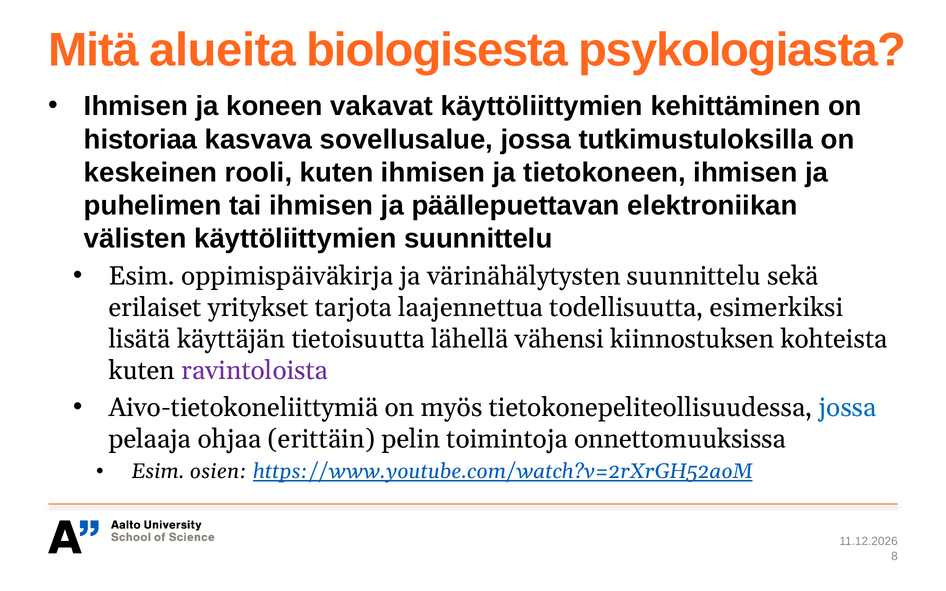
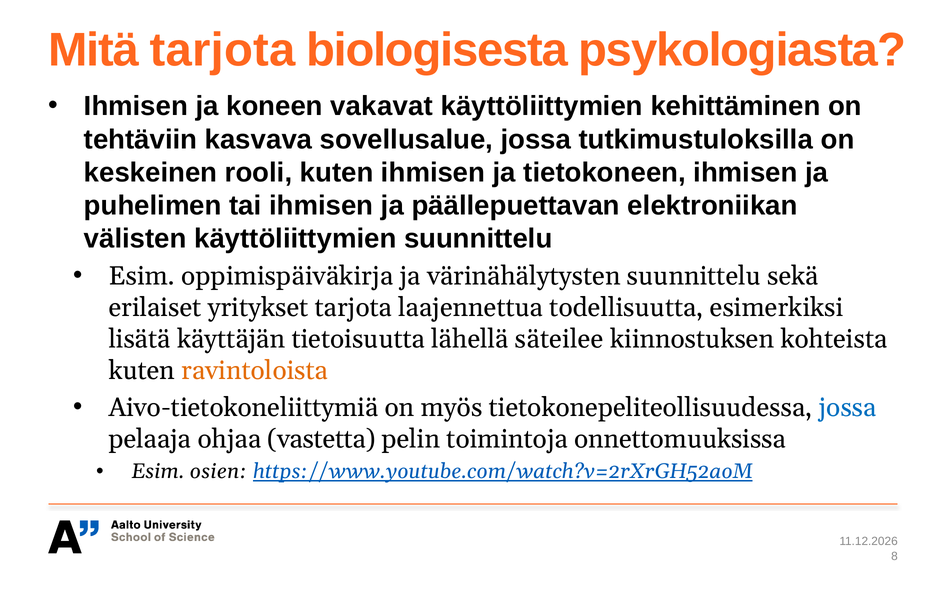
Mitä alueita: alueita -> tarjota (223, 50)
historiaa: historiaa -> tehtäviin (141, 139)
vähensi: vähensi -> säteilee (559, 339)
ravintoloista colour: purple -> orange (255, 371)
erittäin: erittäin -> vastetta (322, 439)
